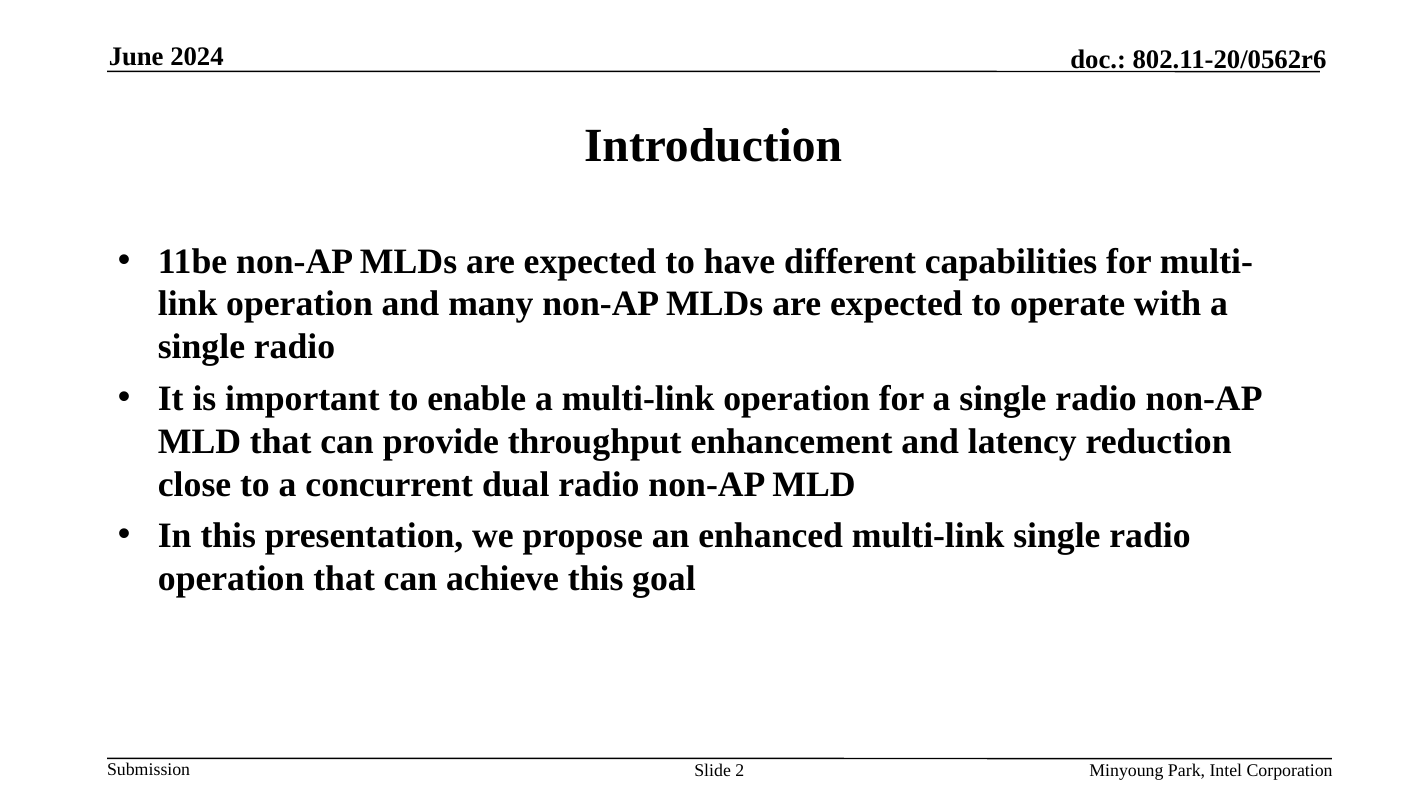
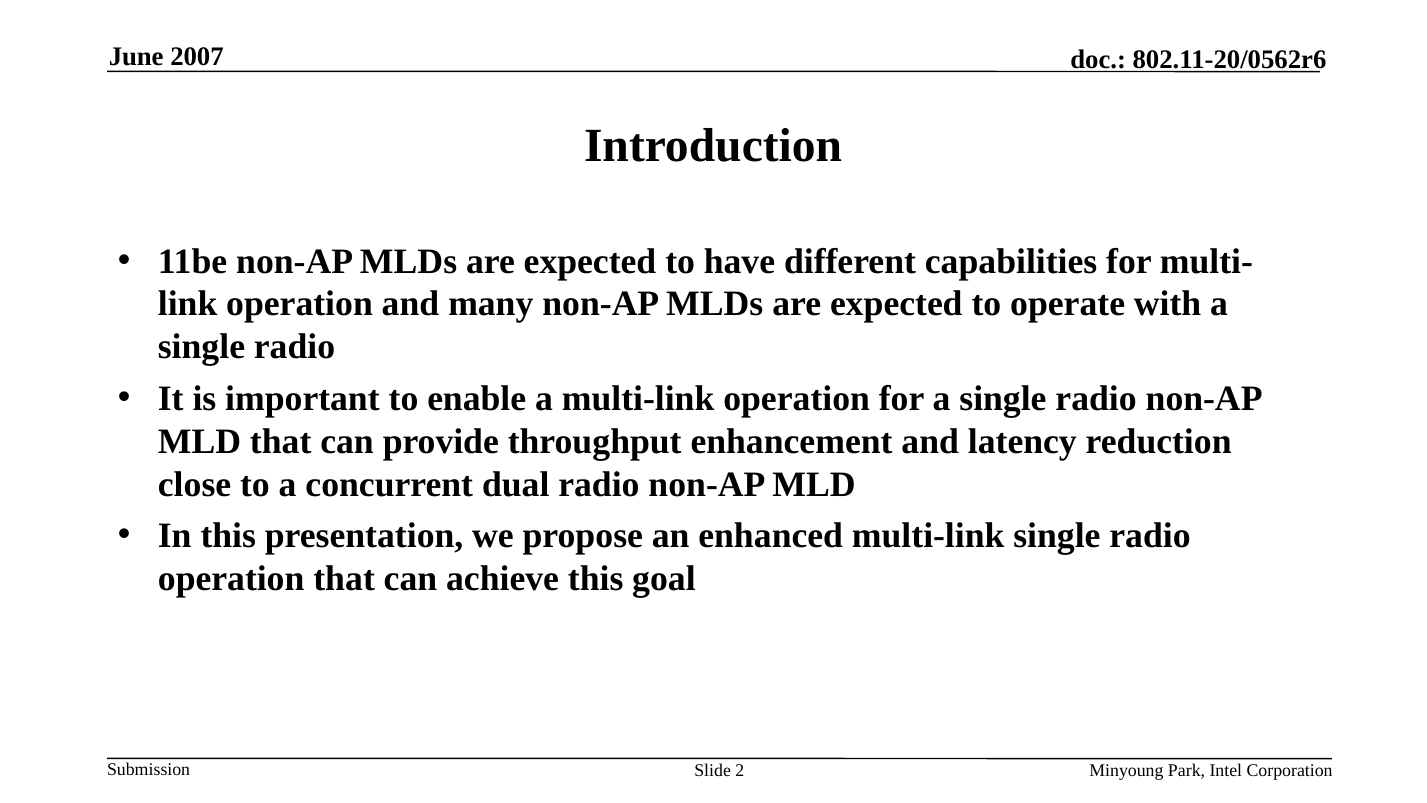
2024: 2024 -> 2007 (197, 57)
